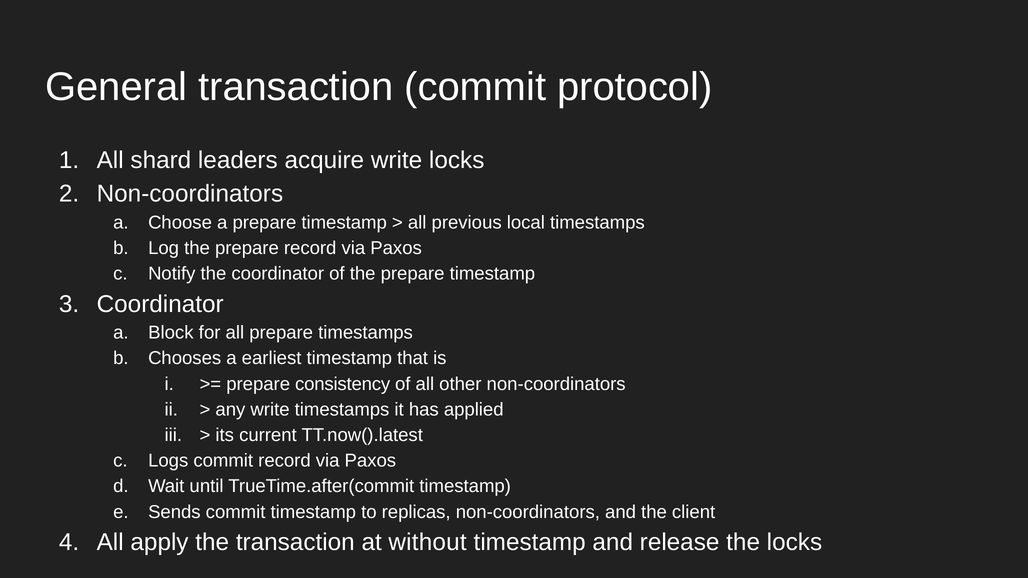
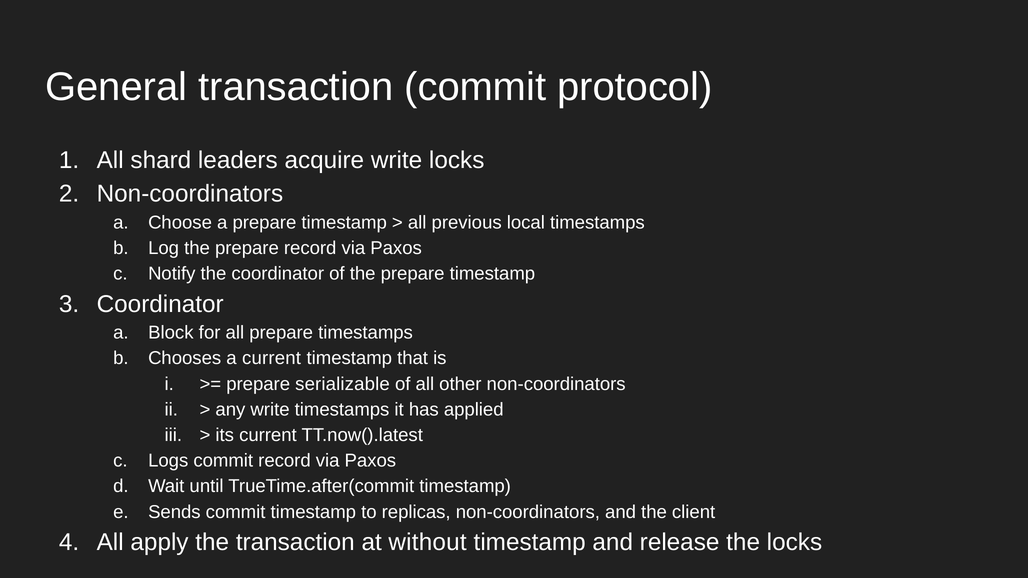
a earliest: earliest -> current (271, 358)
consistency: consistency -> serializable (342, 384)
